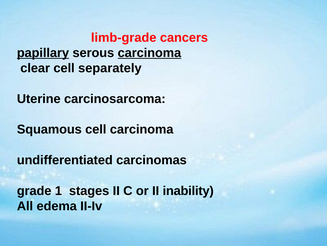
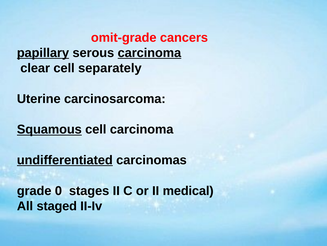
limb-grade: limb-grade -> omit-grade (124, 38)
Squamous underline: none -> present (49, 129)
undifferentiated underline: none -> present (65, 160)
1: 1 -> 0 (58, 190)
inability: inability -> medical (188, 190)
edema: edema -> staged (57, 205)
